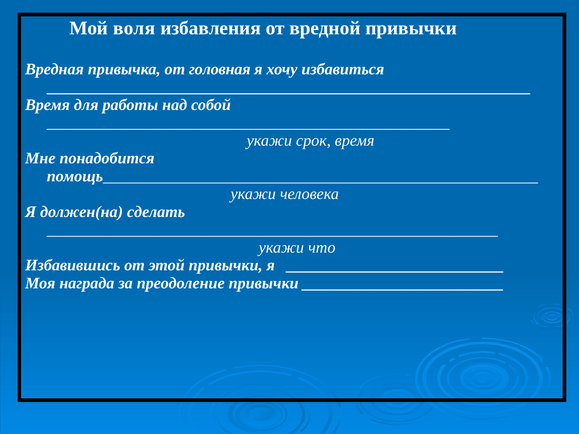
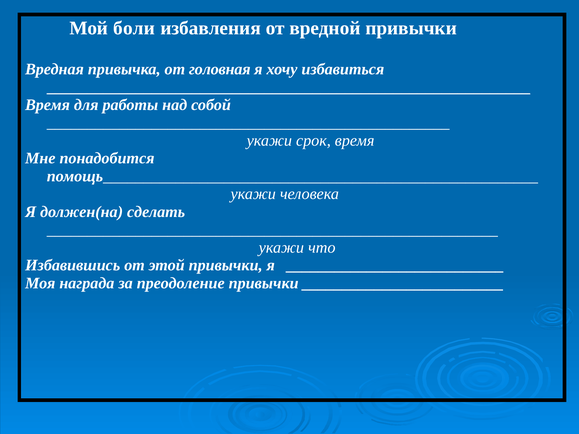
воля: воля -> боли (134, 28)
